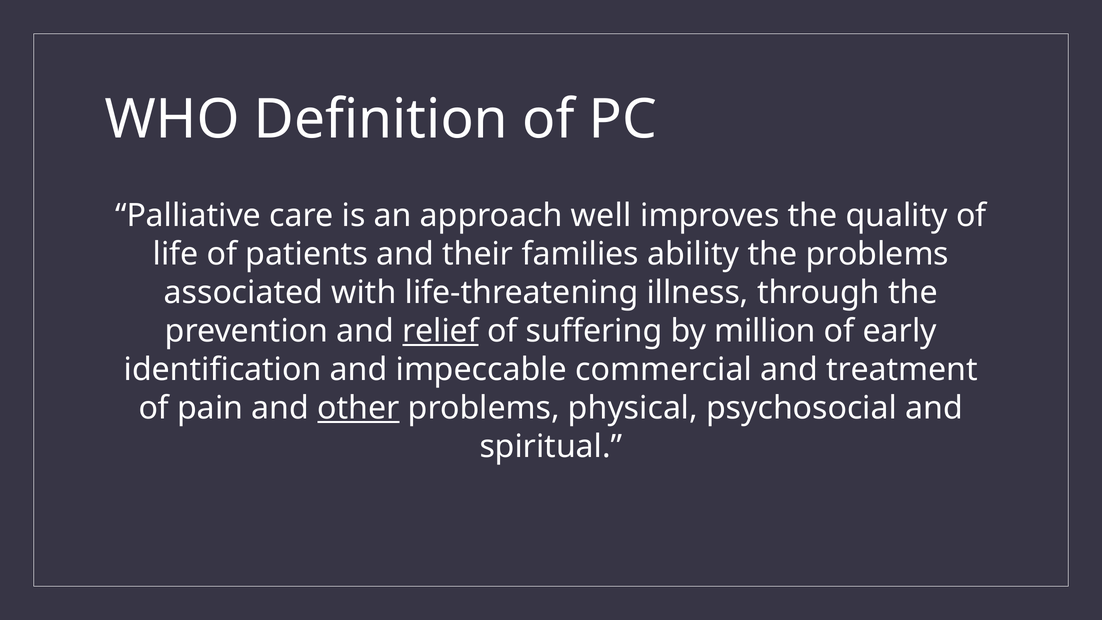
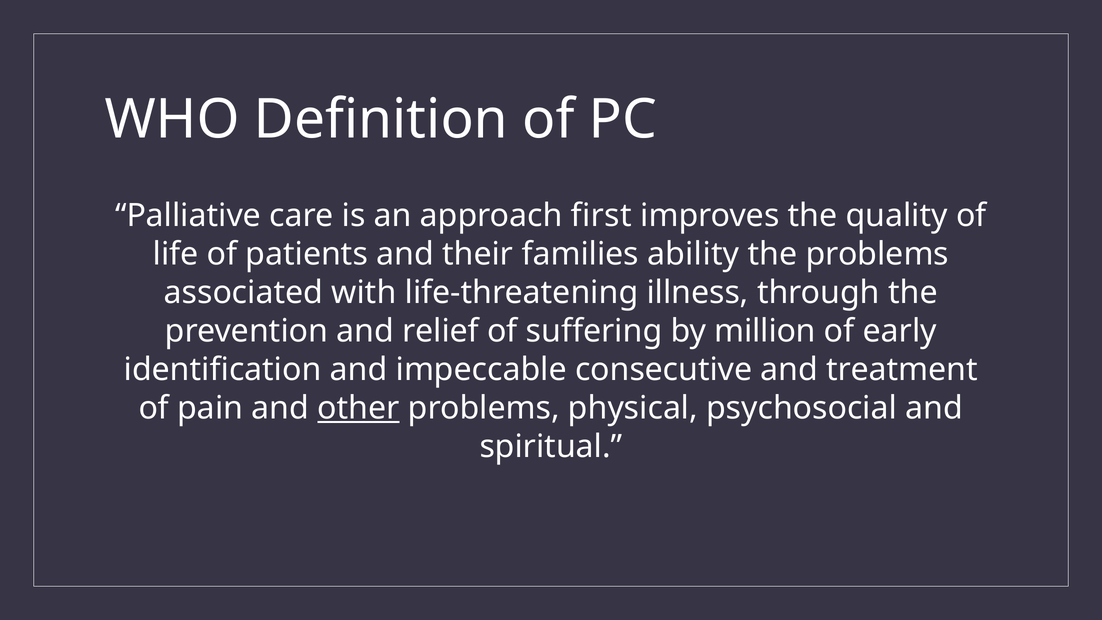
well: well -> first (601, 216)
relief underline: present -> none (441, 331)
commercial: commercial -> consecutive (664, 370)
